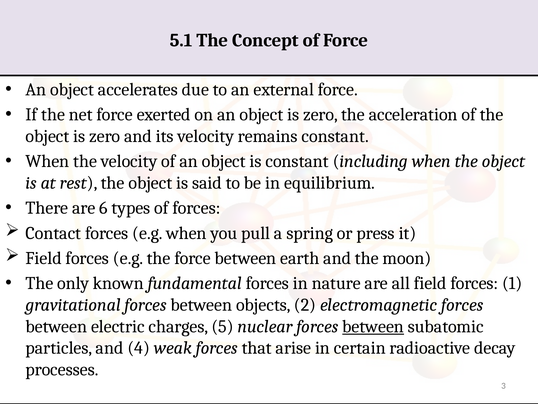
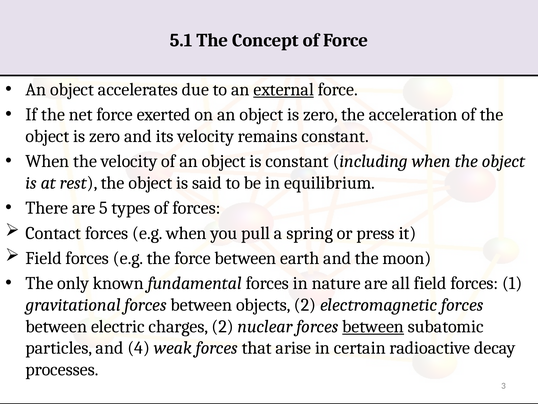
external underline: none -> present (284, 89)
6: 6 -> 5 (103, 208)
charges 5: 5 -> 2 (223, 326)
